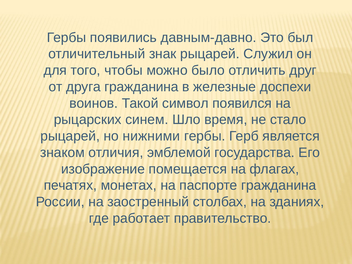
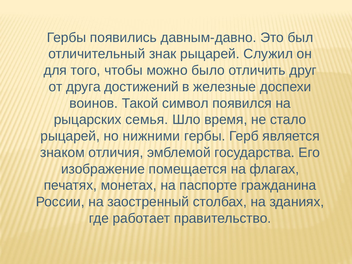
друга гражданина: гражданина -> достижений (141, 87)
синем: синем -> семья (147, 120)
